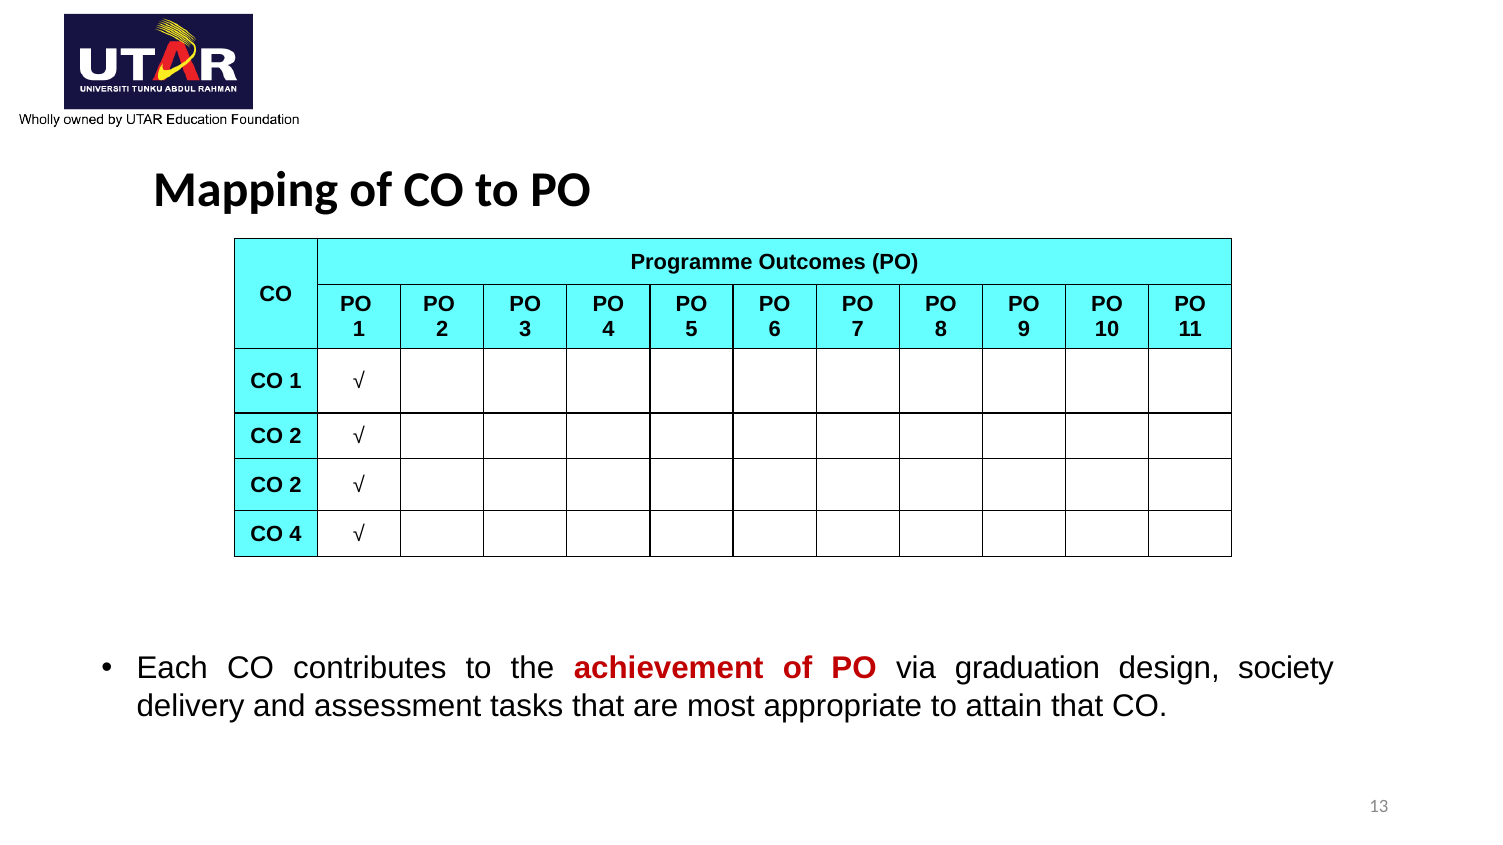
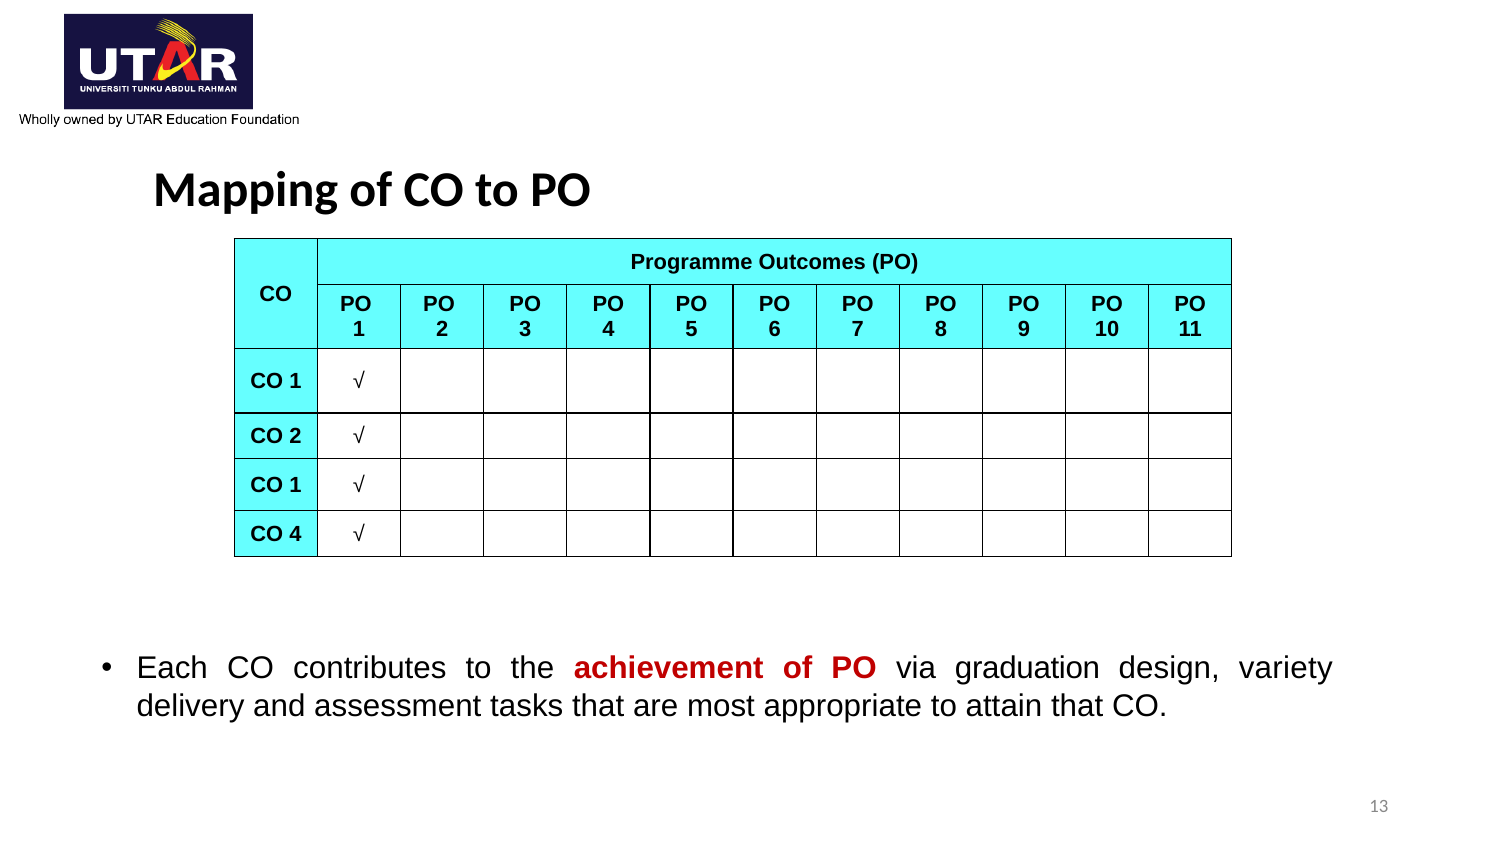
2: 2 -> 1 (295, 485)
society: society -> variety (1286, 669)
